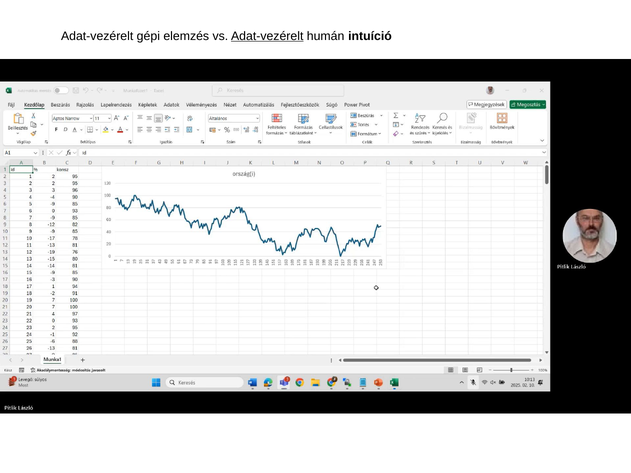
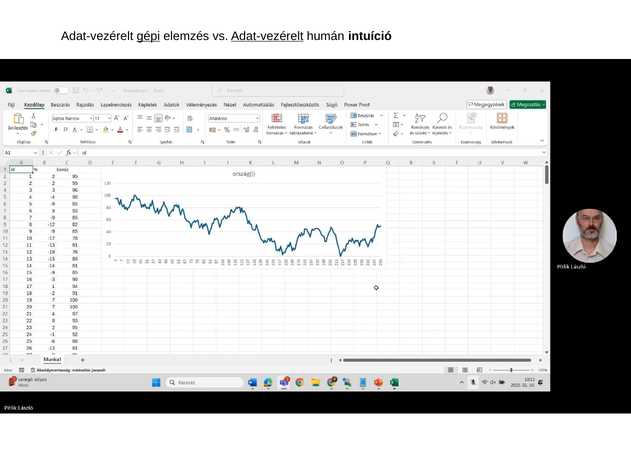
gépi underline: none -> present (148, 36)
